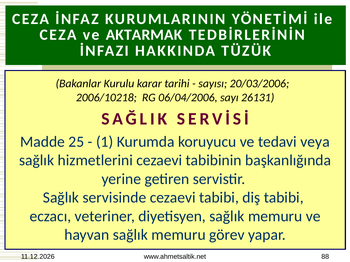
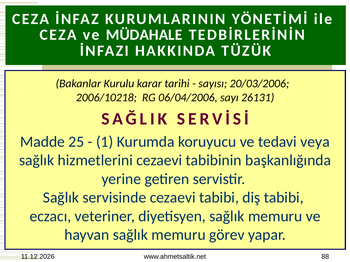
AKTARMAK: AKTARMAK -> MÜDAHALE (144, 35)
